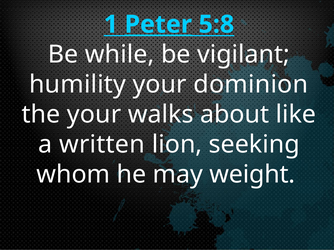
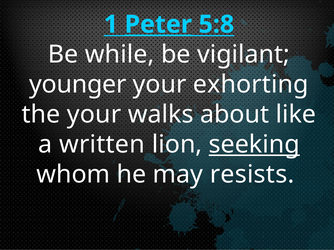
humility: humility -> younger (78, 85)
dominion: dominion -> exhorting (251, 85)
seeking underline: none -> present (254, 145)
weight: weight -> resists (252, 175)
